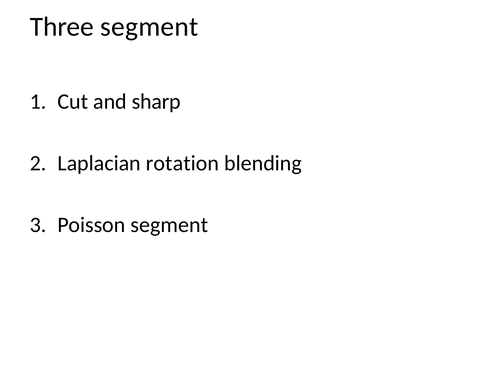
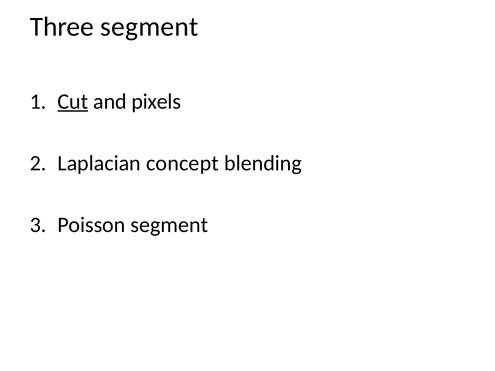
Cut underline: none -> present (73, 102)
sharp: sharp -> pixels (156, 102)
rotation: rotation -> concept (182, 163)
